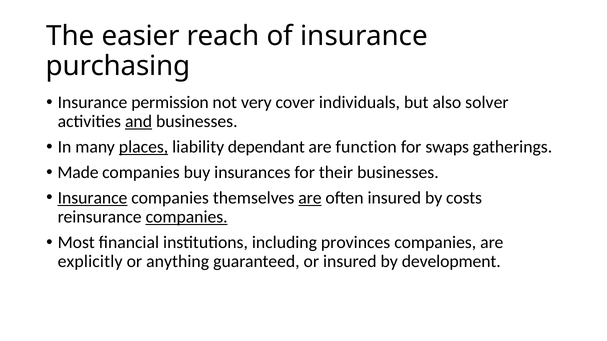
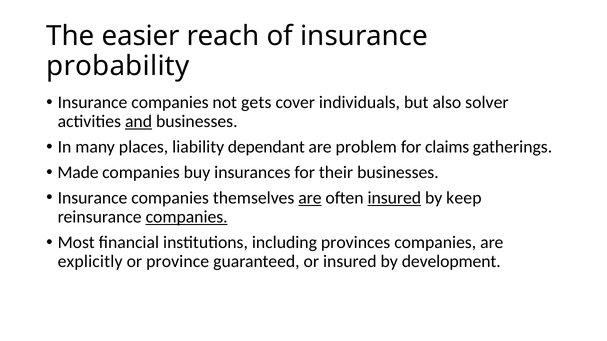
purchasing: purchasing -> probability (118, 66)
permission: permission -> companies (170, 103)
very: very -> gets (256, 103)
places underline: present -> none (144, 147)
function: function -> problem (366, 147)
swaps: swaps -> claims (447, 147)
Insurance underline: present -> none (93, 198)
insured underline: none -> present (394, 198)
costs: costs -> keep (464, 198)
anything: anything -> province (178, 262)
